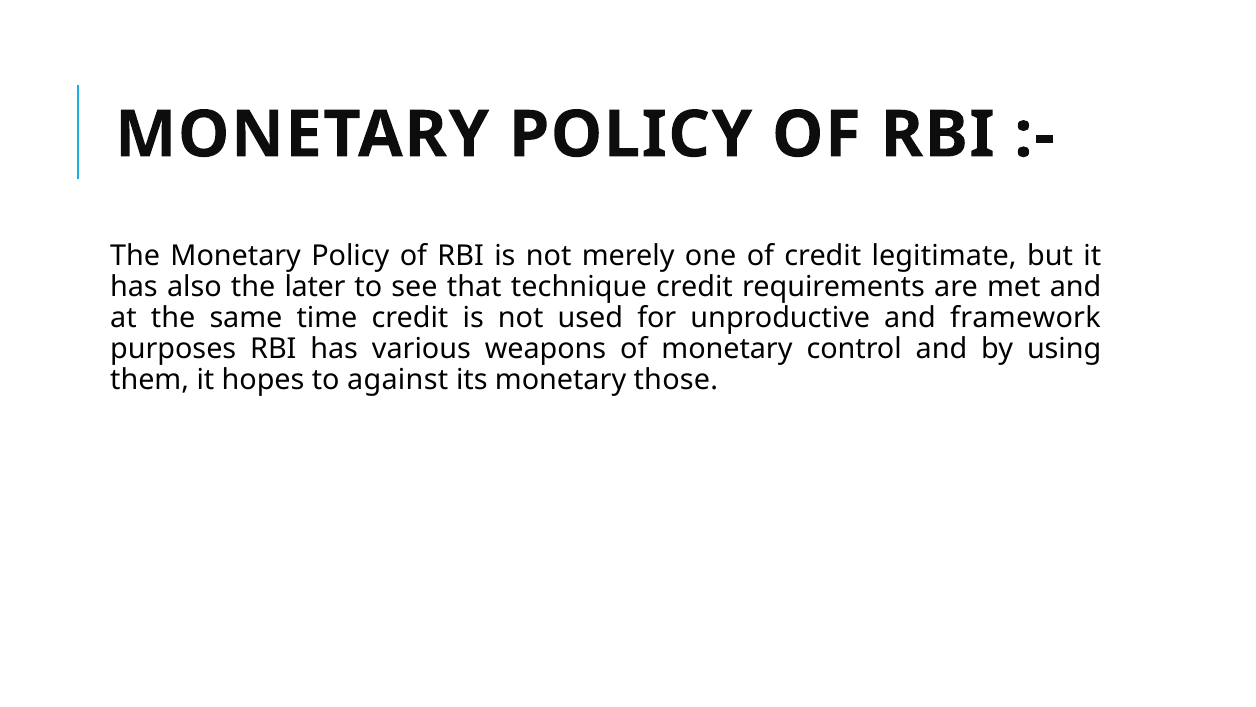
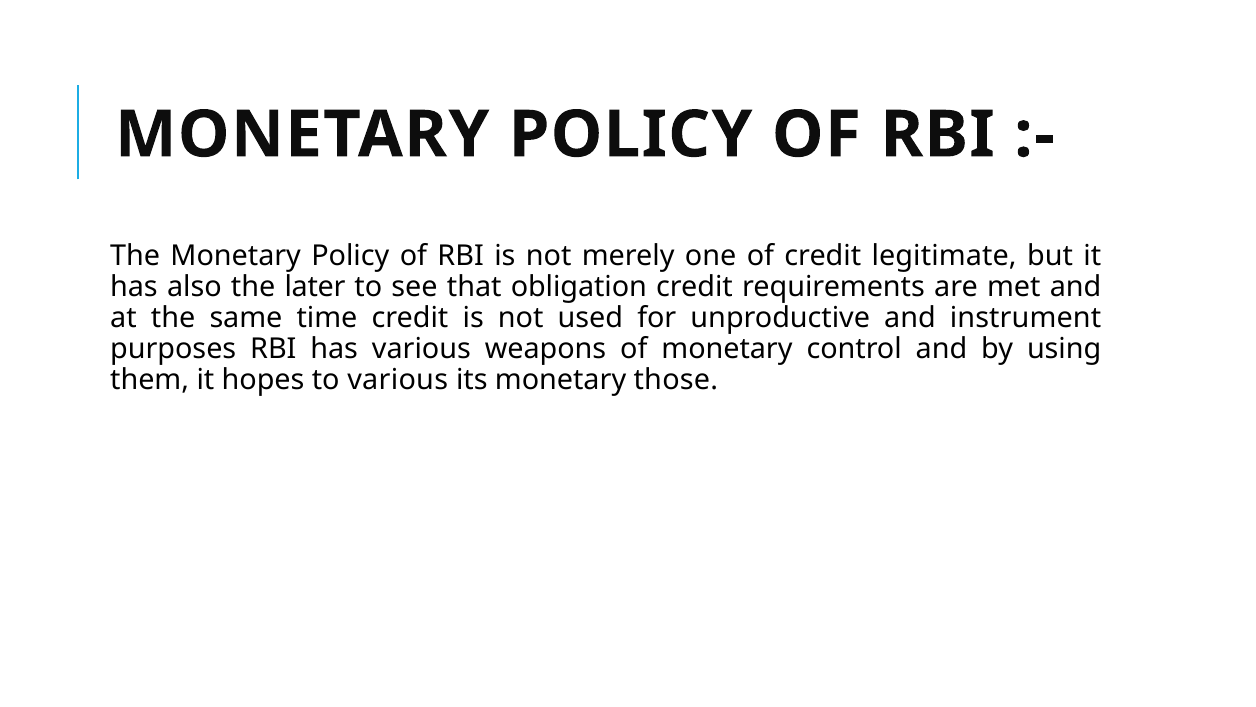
technique: technique -> obligation (579, 287)
framework: framework -> instrument (1026, 318)
to against: against -> various (398, 380)
